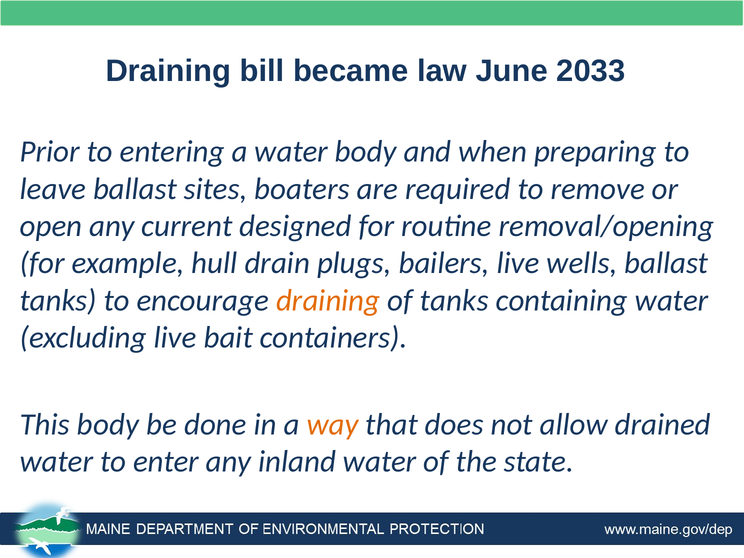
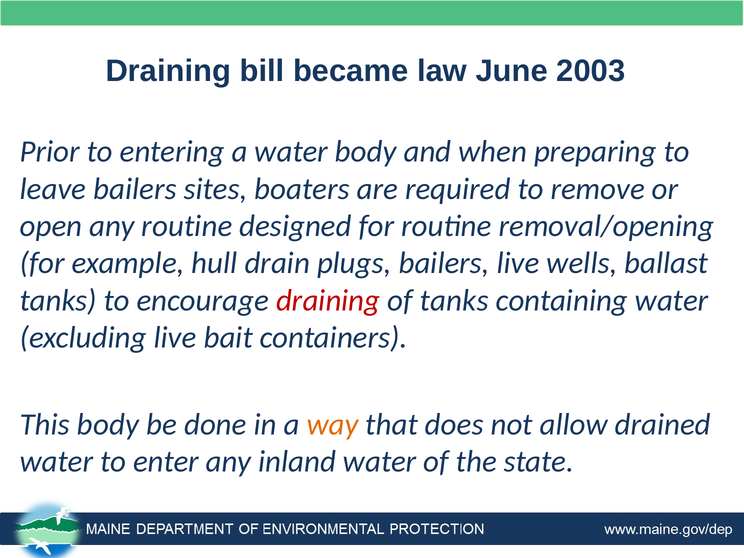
2033: 2033 -> 2003 (591, 71)
leave ballast: ballast -> bailers (135, 189)
any current: current -> routine (187, 226)
draining colour: orange -> red (328, 300)
